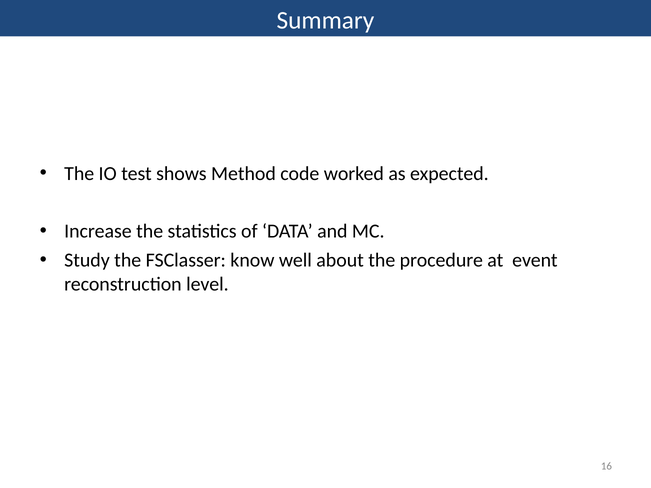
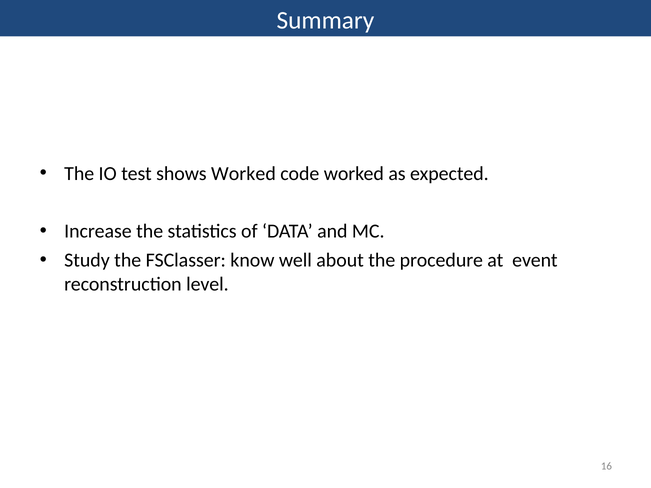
shows Method: Method -> Worked (243, 174)
